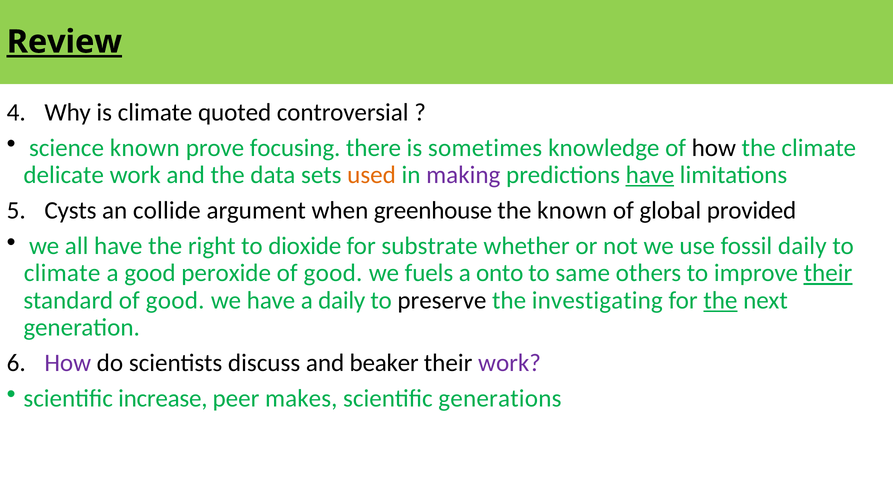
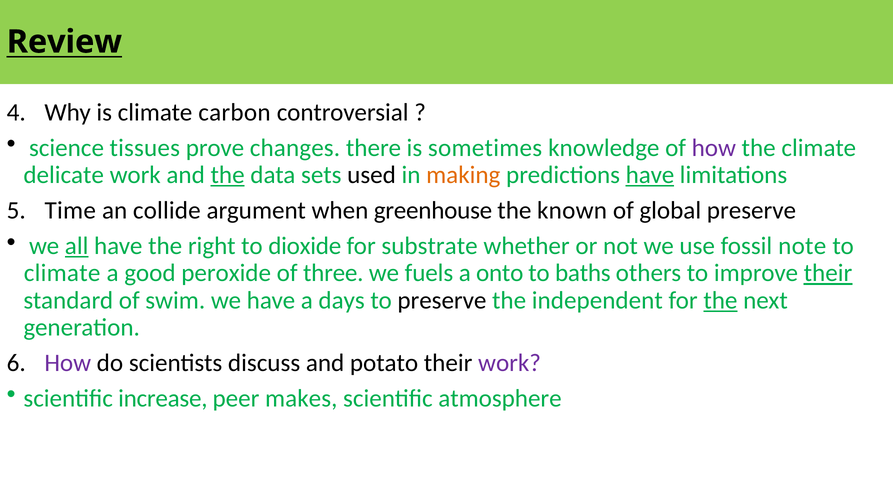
Review underline: present -> none (64, 42)
quoted: quoted -> carbon (234, 112)
science known: known -> tissues (145, 148)
focusing: focusing -> changes (295, 148)
how colour: black -> purple (714, 148)
the underline: none -> present (228, 175)
used colour: orange -> black (372, 175)
making colour: purple -> orange (463, 175)
Cysts: Cysts -> Time (70, 211)
global provided: provided -> preserve (751, 211)
all underline: none -> present (77, 246)
fossil daily: daily -> note (802, 246)
good: good -> three (333, 273)
same: same -> baths (583, 273)
standard of good: good -> swim (175, 301)
a daily: daily -> days (342, 301)
investigating: investigating -> independent (597, 301)
beaker: beaker -> potato (384, 363)
generations: generations -> atmosphere (500, 399)
